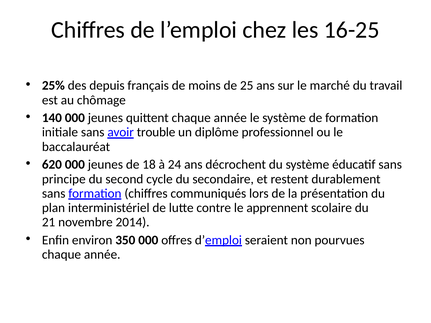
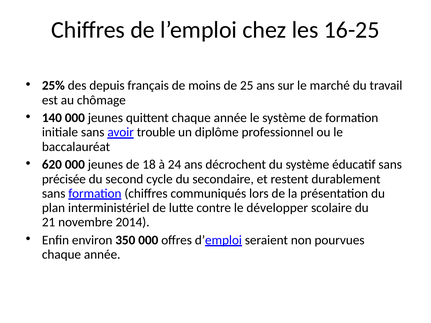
principe: principe -> précisée (64, 179)
apprennent: apprennent -> développer (277, 208)
